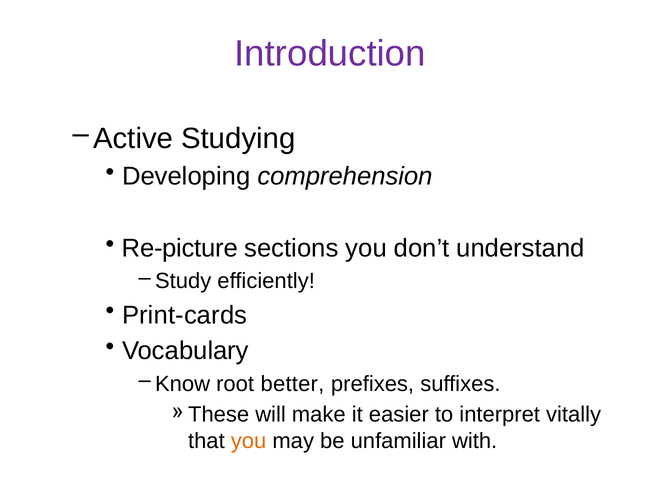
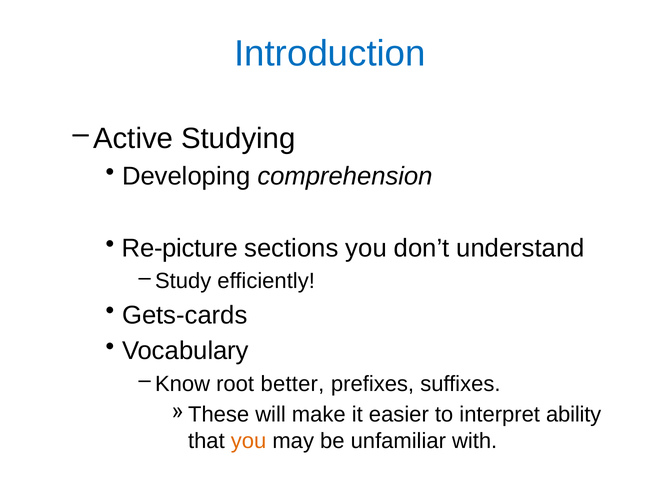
Introduction colour: purple -> blue (330, 54)
Print-cards: Print-cards -> Gets-cards (185, 315)
vitally: vitally -> ability (574, 415)
